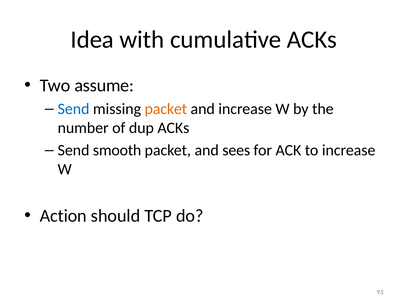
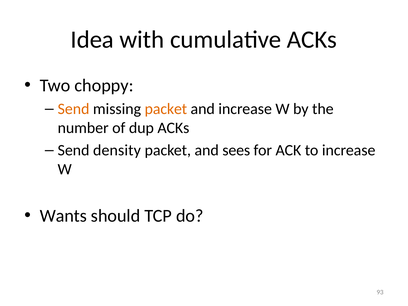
assume: assume -> choppy (104, 86)
Send colour: blue -> orange (74, 109)
smooth: smooth -> density (117, 150)
Action: Action -> Wants (63, 216)
